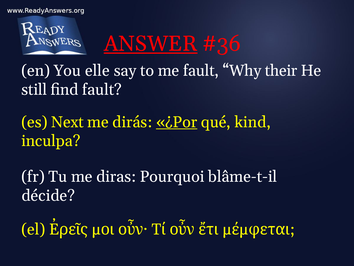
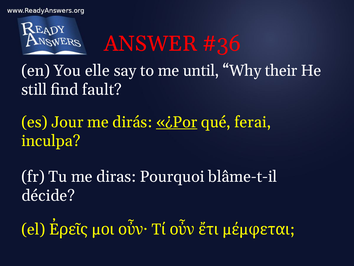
ANSWER underline: present -> none (151, 44)
me fault: fault -> until (201, 71)
Next: Next -> Jour (67, 122)
kind: kind -> ferai (253, 122)
